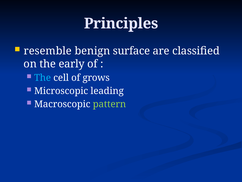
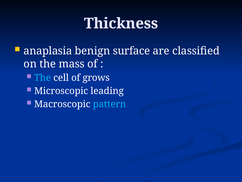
Principles: Principles -> Thickness (121, 23)
resemble: resemble -> anaplasia (48, 51)
early: early -> mass (72, 64)
pattern colour: light green -> light blue (109, 104)
